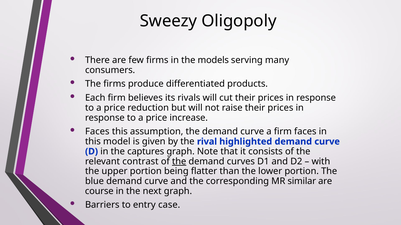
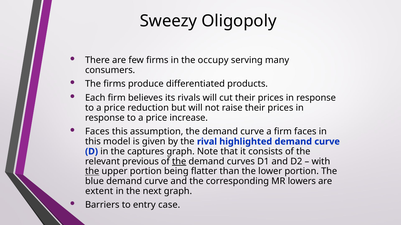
models: models -> occupy (213, 60)
contrast: contrast -> previous (141, 162)
the underline: none -> present (92, 172)
similar: similar -> lowers (302, 182)
course: course -> extent (99, 191)
